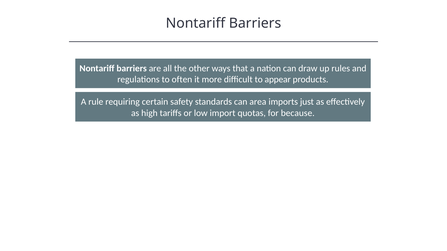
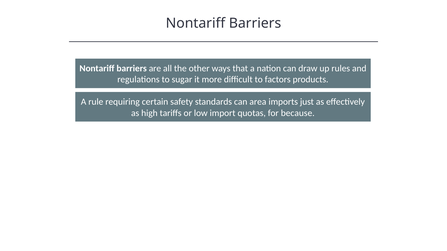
often: often -> sugar (182, 80)
appear: appear -> factors (278, 80)
